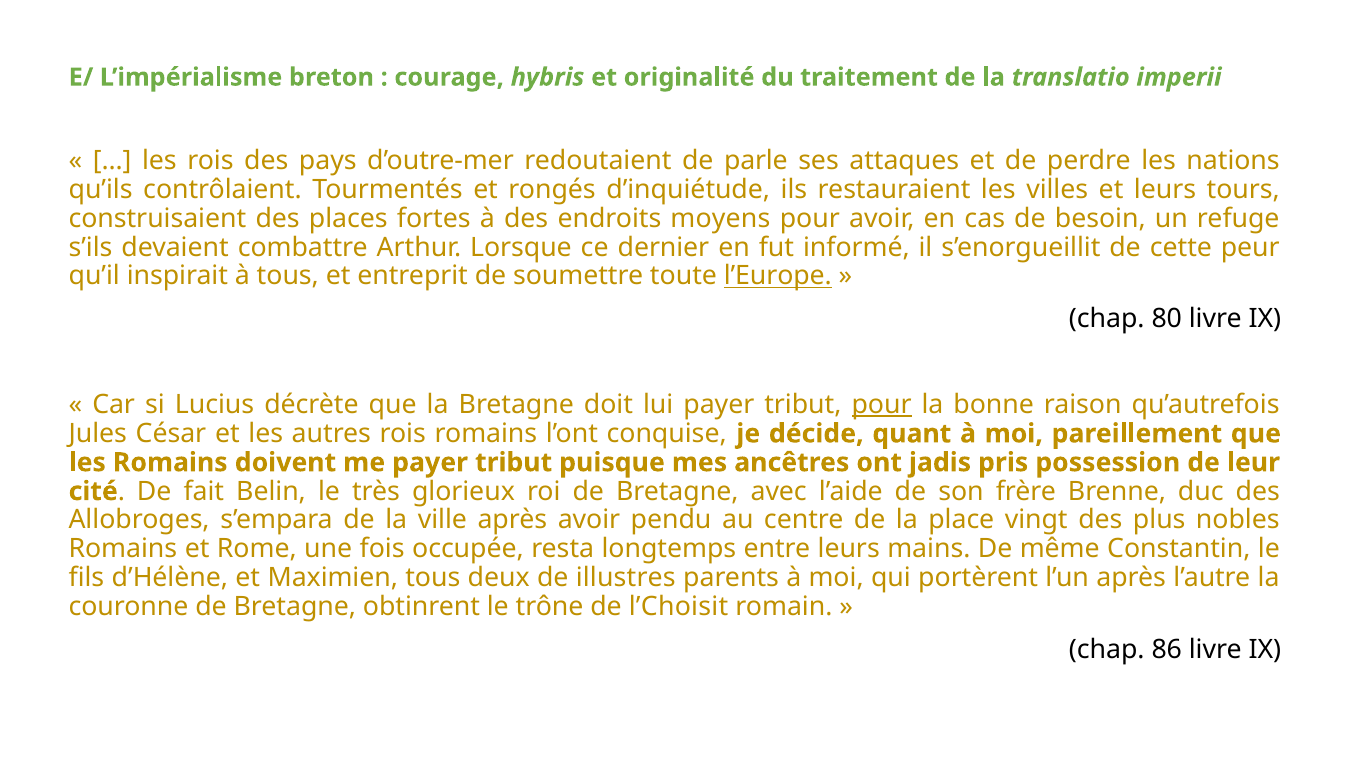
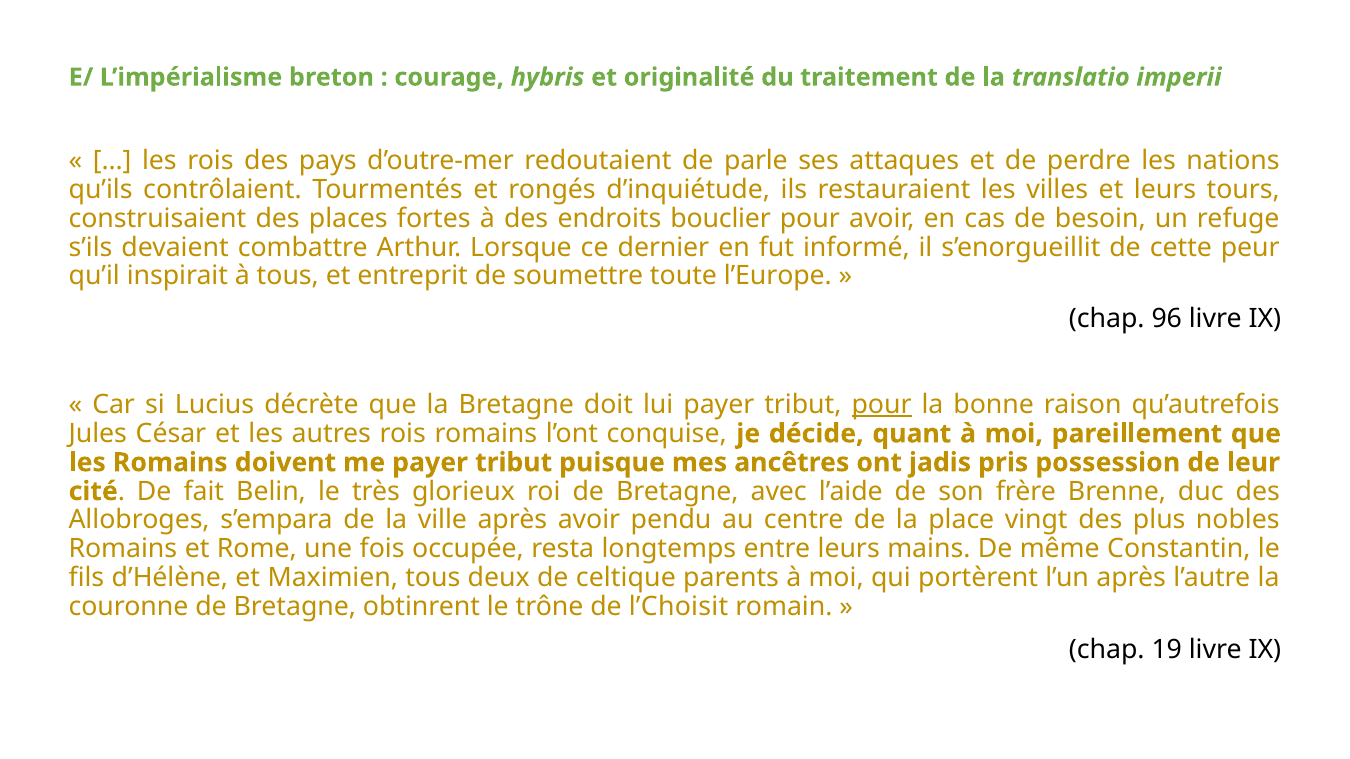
moyens: moyens -> bouclier (721, 219)
l’Europe underline: present -> none (778, 276)
80: 80 -> 96 (1167, 319)
illustres: illustres -> celtique (626, 578)
86: 86 -> 19 (1167, 650)
